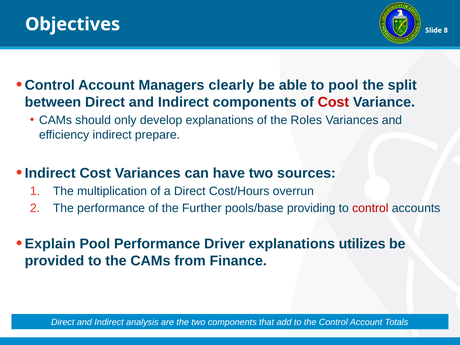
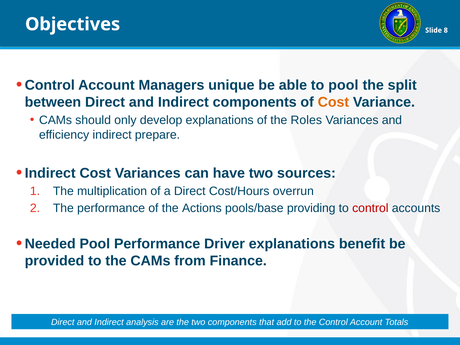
clearly: clearly -> unique (231, 85)
Cost colour: red -> orange (333, 102)
Further: Further -> Actions (202, 208)
Explain: Explain -> Needed (50, 244)
utilizes: utilizes -> benefit (362, 244)
